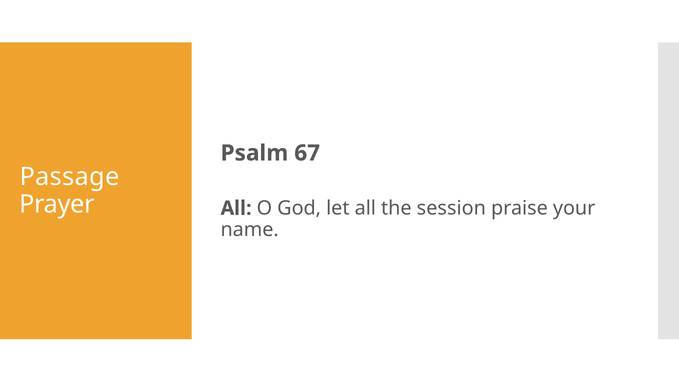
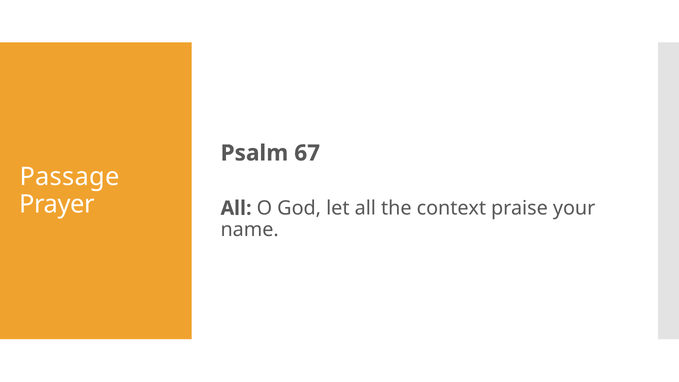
session: session -> context (451, 208)
